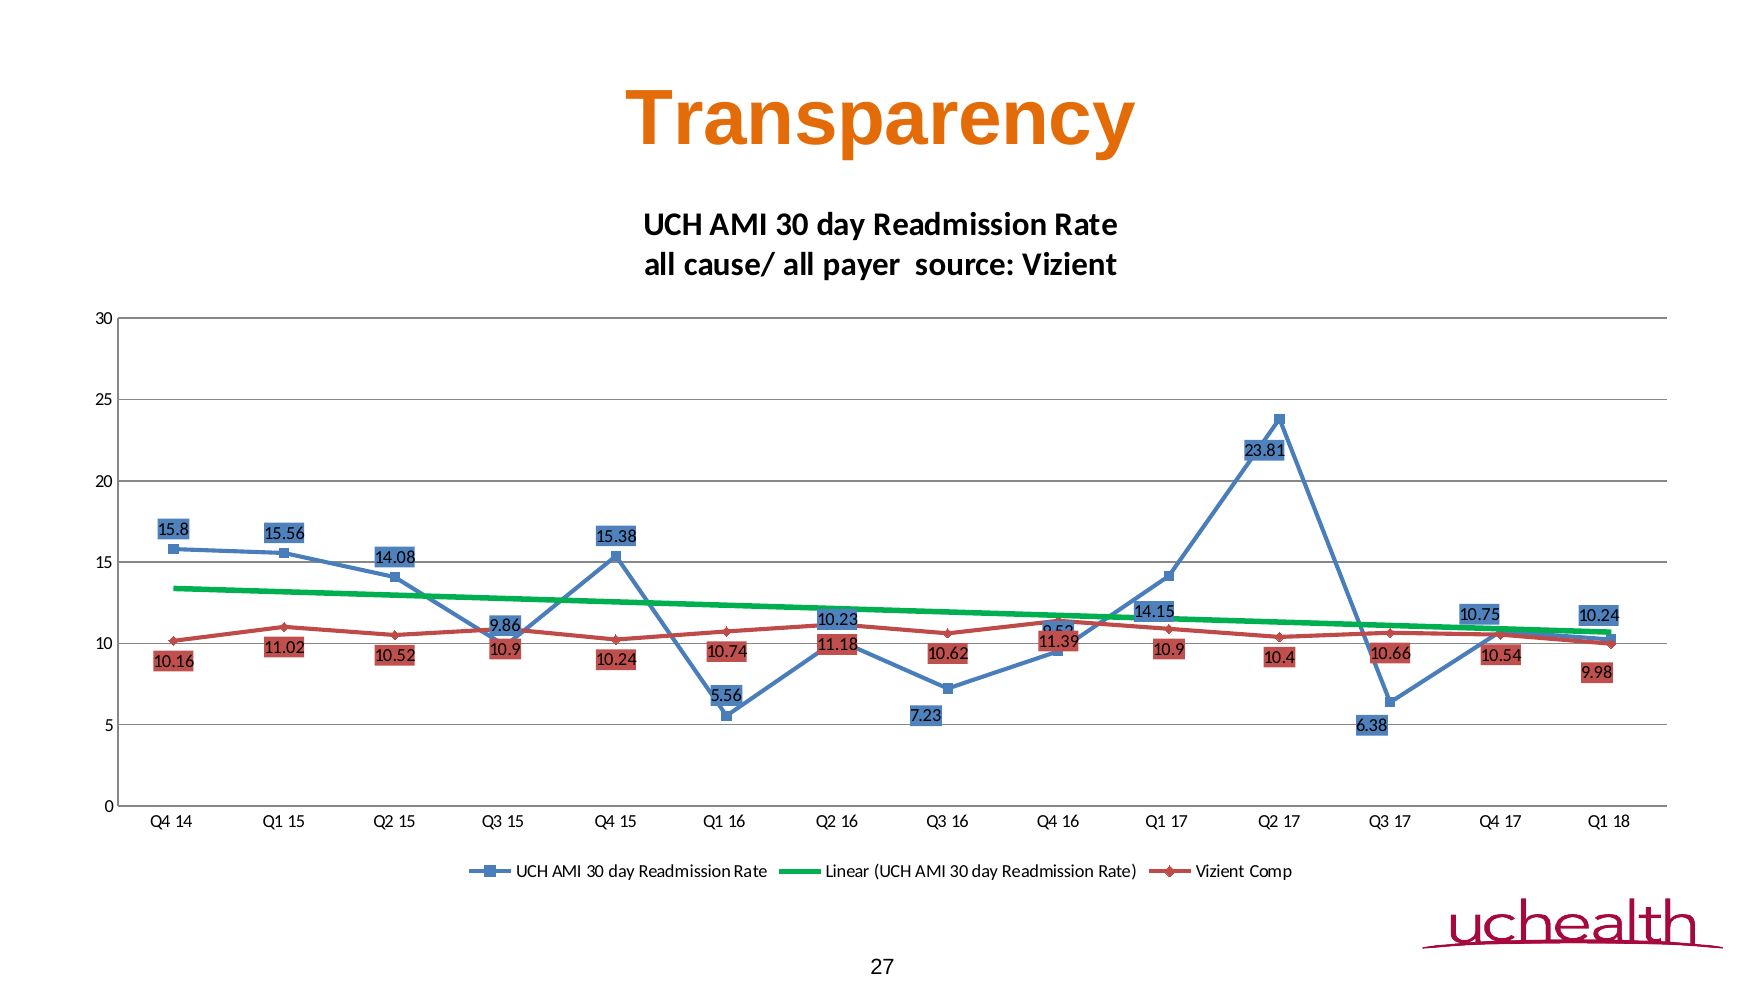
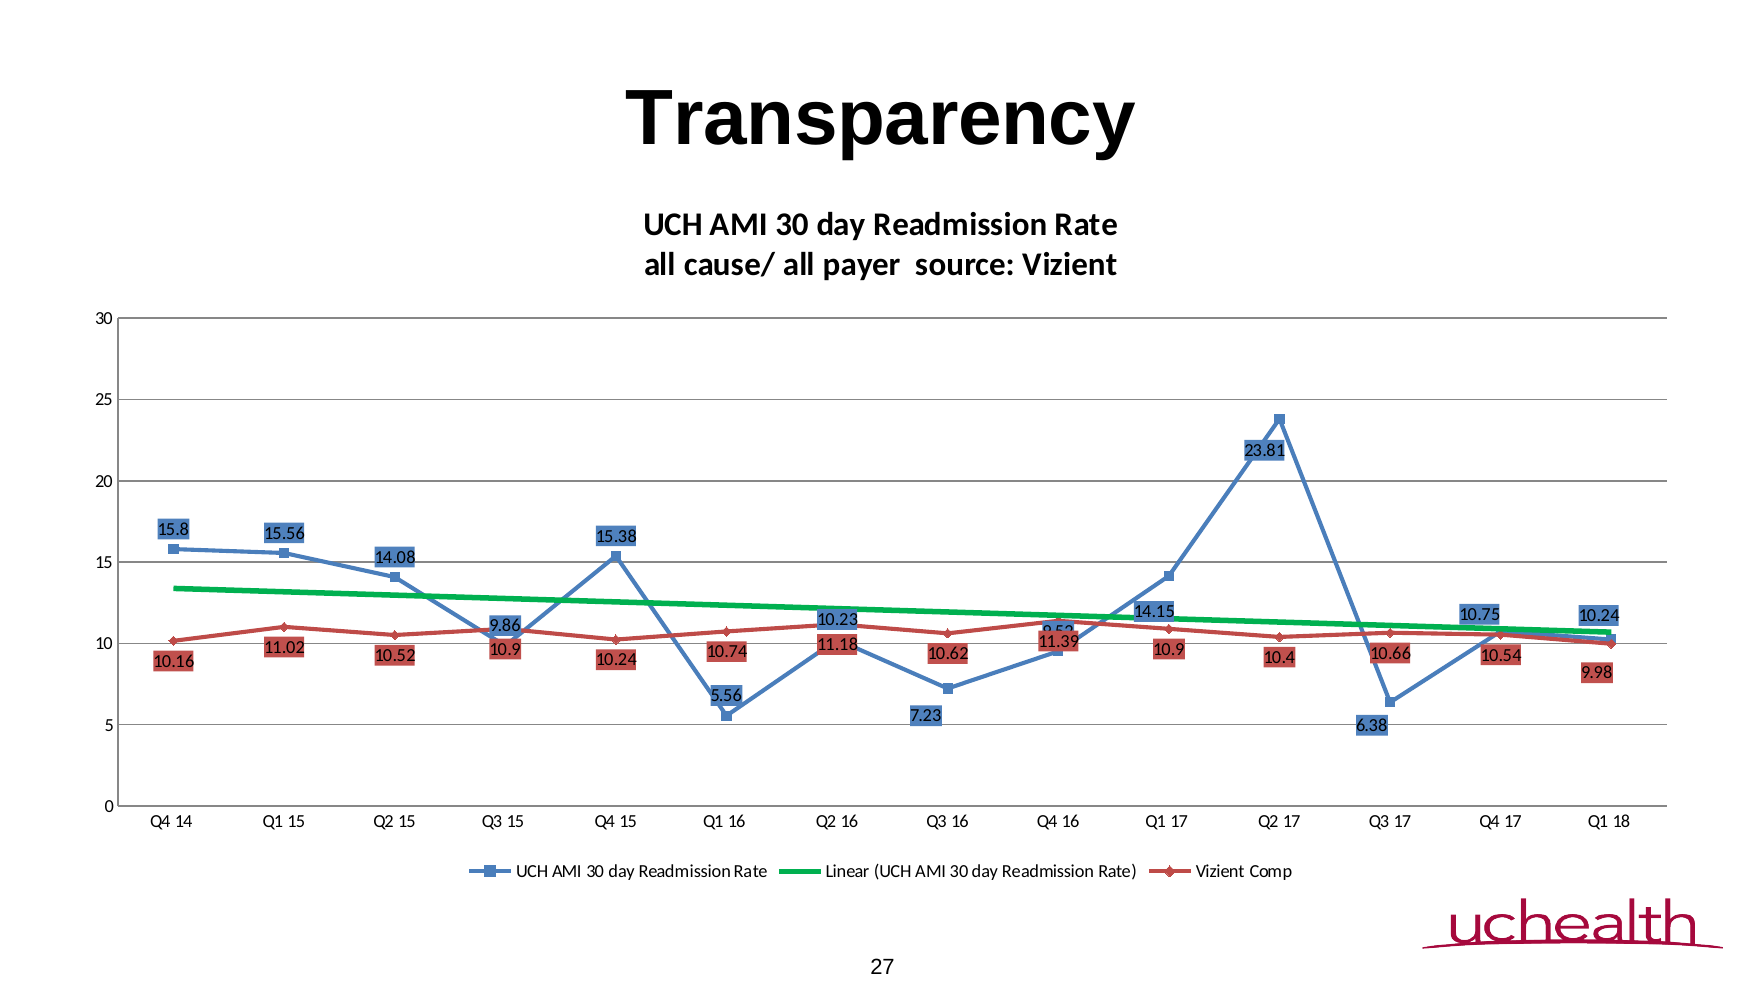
Transparency colour: orange -> black (881, 119)
